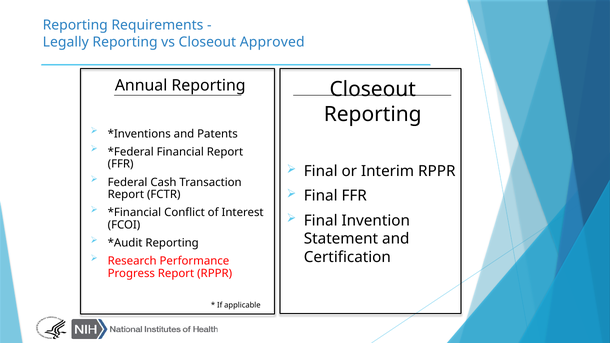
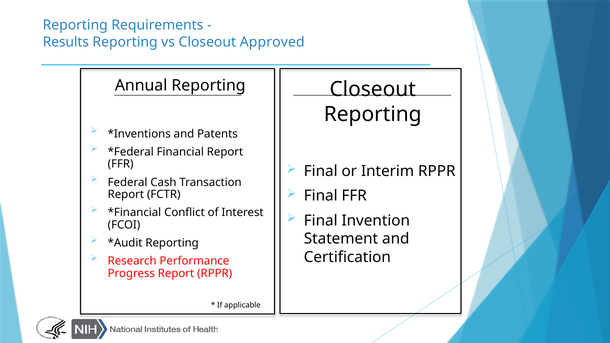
Legally: Legally -> Results (66, 42)
